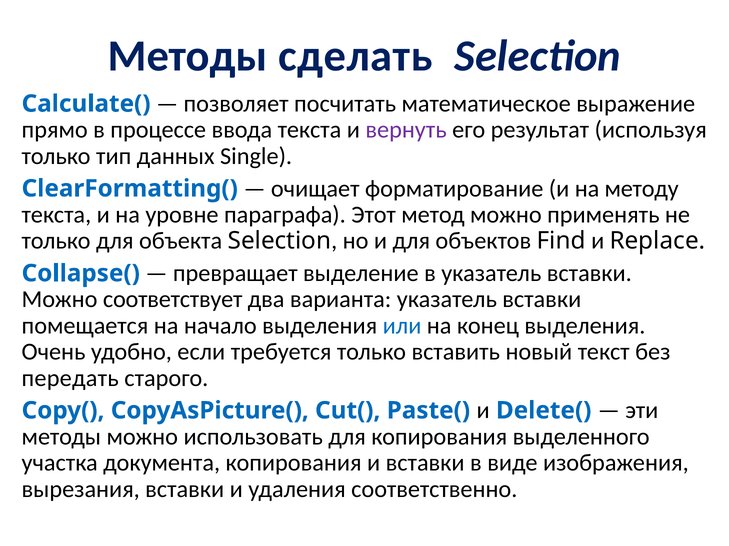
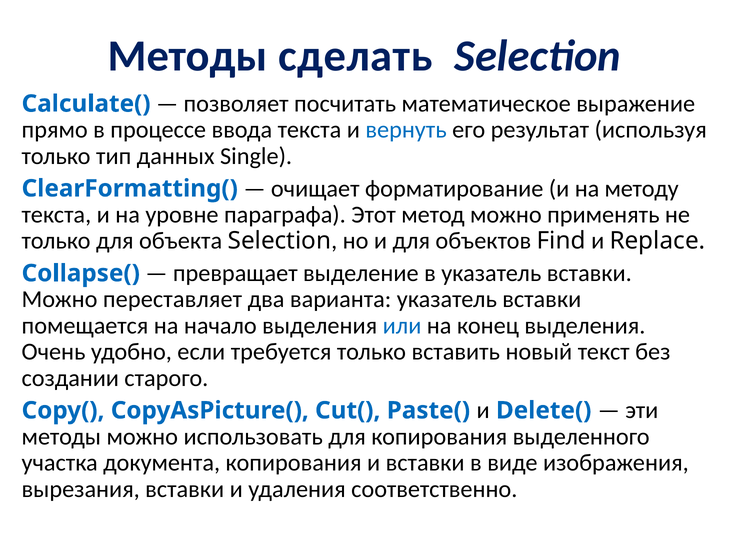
вернуть colour: purple -> blue (406, 130)
соответствует: соответствует -> переставляет (173, 300)
передать: передать -> создании (70, 379)
